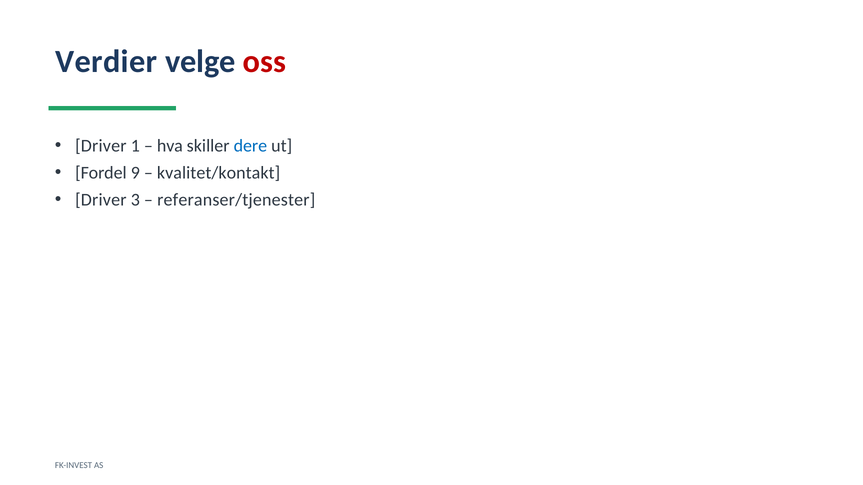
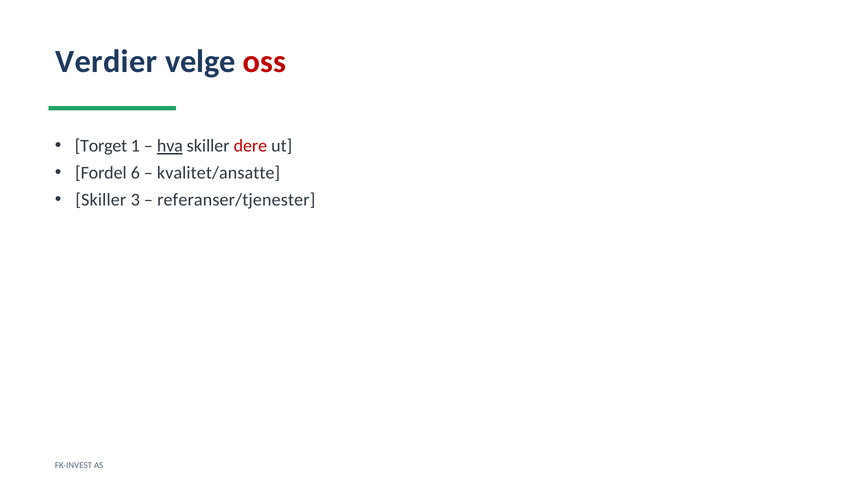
Driver: Driver -> Torget (101, 146)
hva underline: none -> present (170, 146)
dere colour: blue -> red (250, 146)
9: 9 -> 6 (135, 173)
kvalitet/kontakt: kvalitet/kontakt -> kvalitet/ansatte (219, 173)
Driver: Driver -> Skiller (101, 200)
